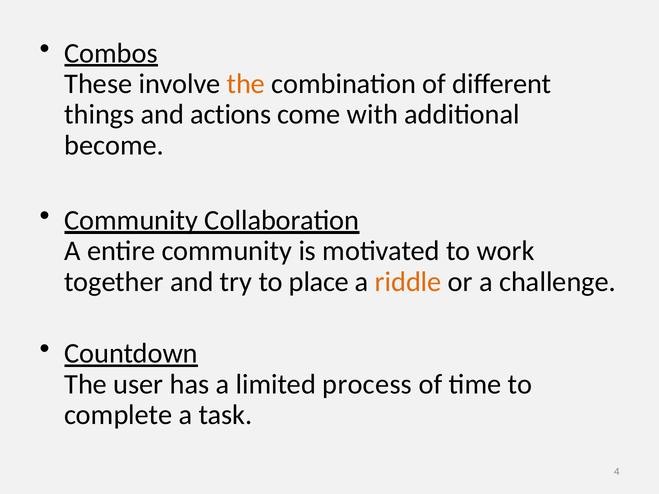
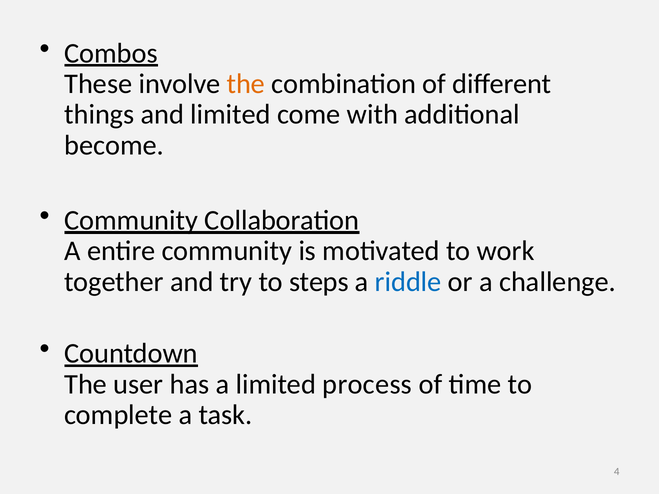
and actions: actions -> limited (231, 115)
place: place -> steps (319, 282)
riddle colour: orange -> blue (408, 282)
